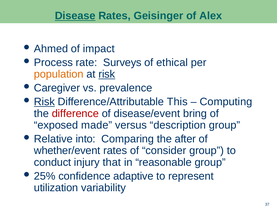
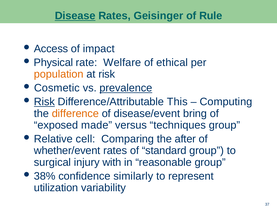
Alex: Alex -> Rule (211, 16)
Ahmed: Ahmed -> Access (51, 49)
Process: Process -> Physical (53, 62)
Surveys: Surveys -> Welfare (122, 62)
risk underline: present -> none (107, 74)
Caregiver: Caregiver -> Cosmetic (57, 88)
prevalence underline: none -> present (126, 88)
difference colour: red -> orange (75, 113)
description: description -> techniques (178, 125)
into: into -> cell (86, 139)
consider: consider -> standard (164, 150)
conduct: conduct -> surgical (52, 162)
that: that -> with (112, 162)
25%: 25% -> 38% (45, 176)
adaptive: adaptive -> similarly (133, 176)
